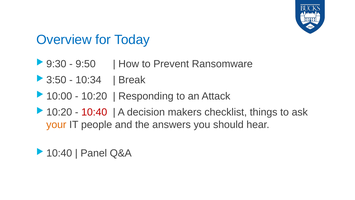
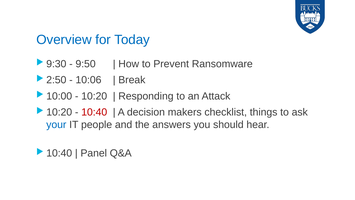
3:50: 3:50 -> 2:50 (56, 80)
10:34: 10:34 -> 10:06 (88, 80)
your colour: orange -> blue (56, 125)
